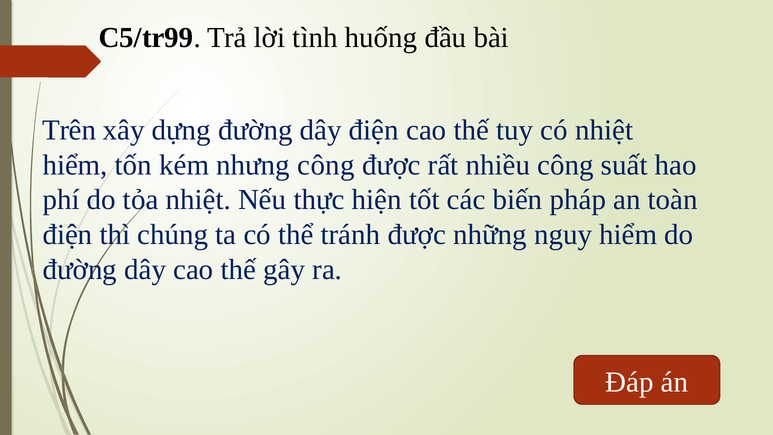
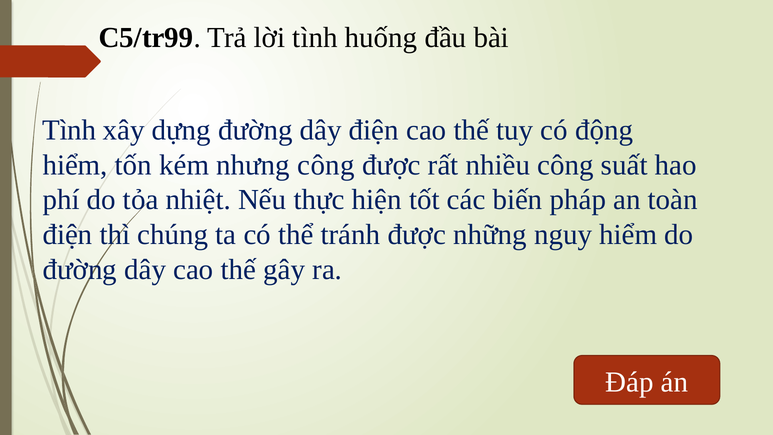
Trên: Trên -> Tình (69, 130)
có nhiệt: nhiệt -> động (604, 130)
